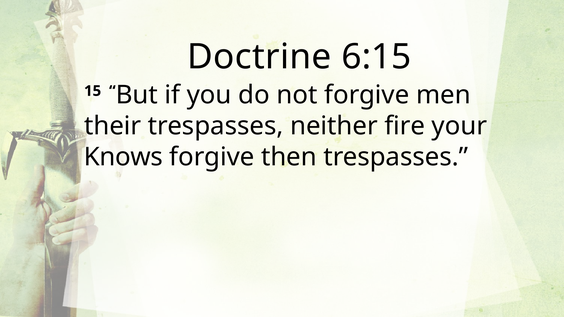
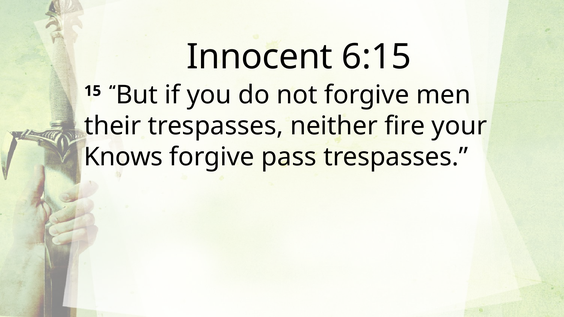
Doctrine: Doctrine -> Innocent (260, 57)
then: then -> pass (289, 157)
